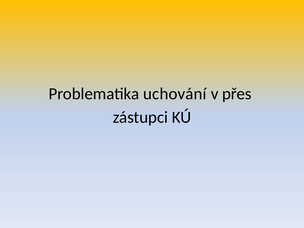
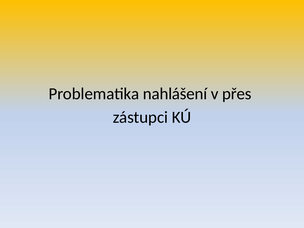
uchování: uchování -> nahlášení (175, 94)
